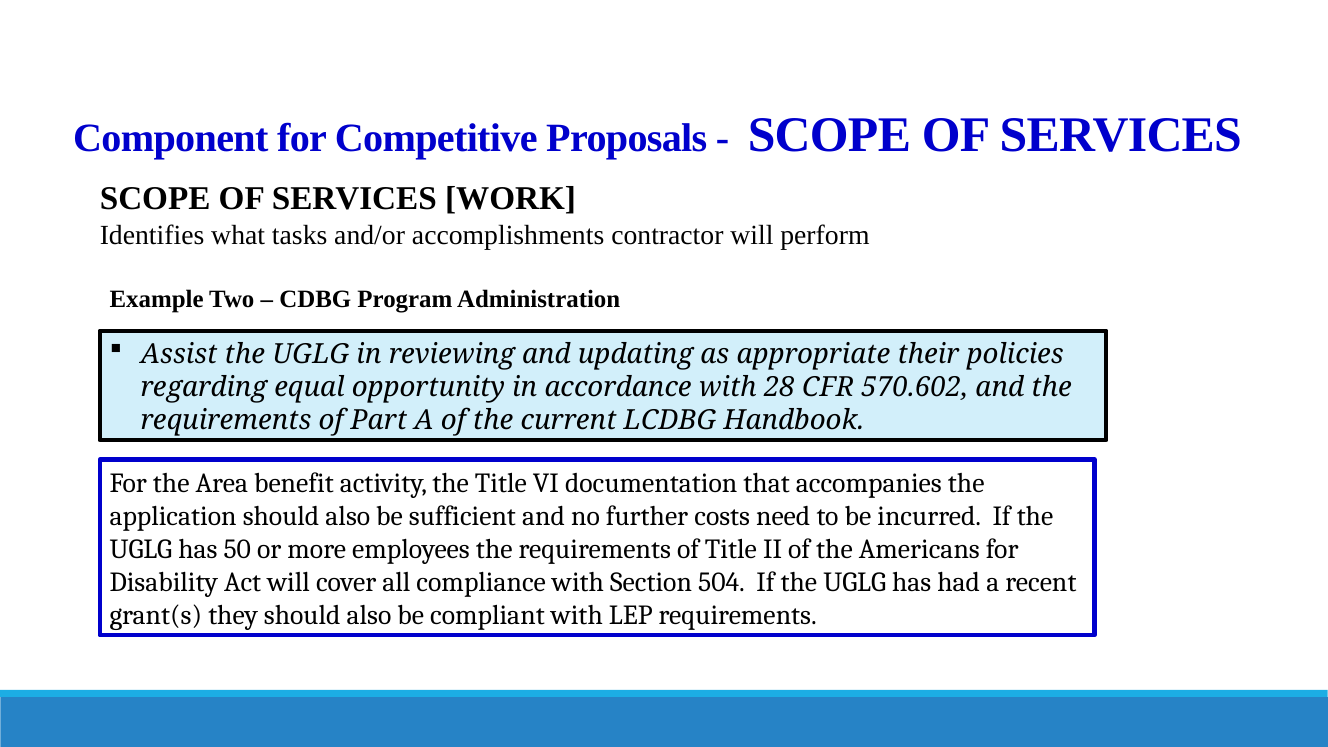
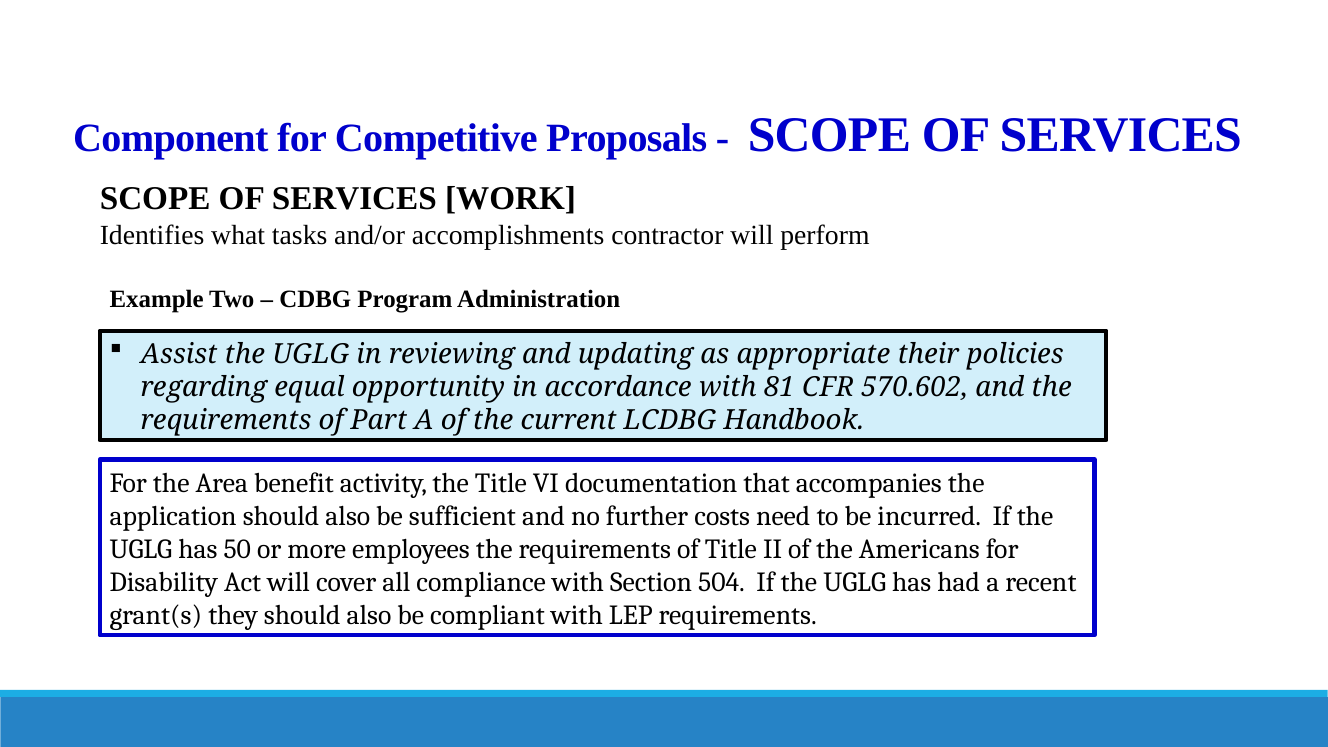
28: 28 -> 81 (779, 387)
